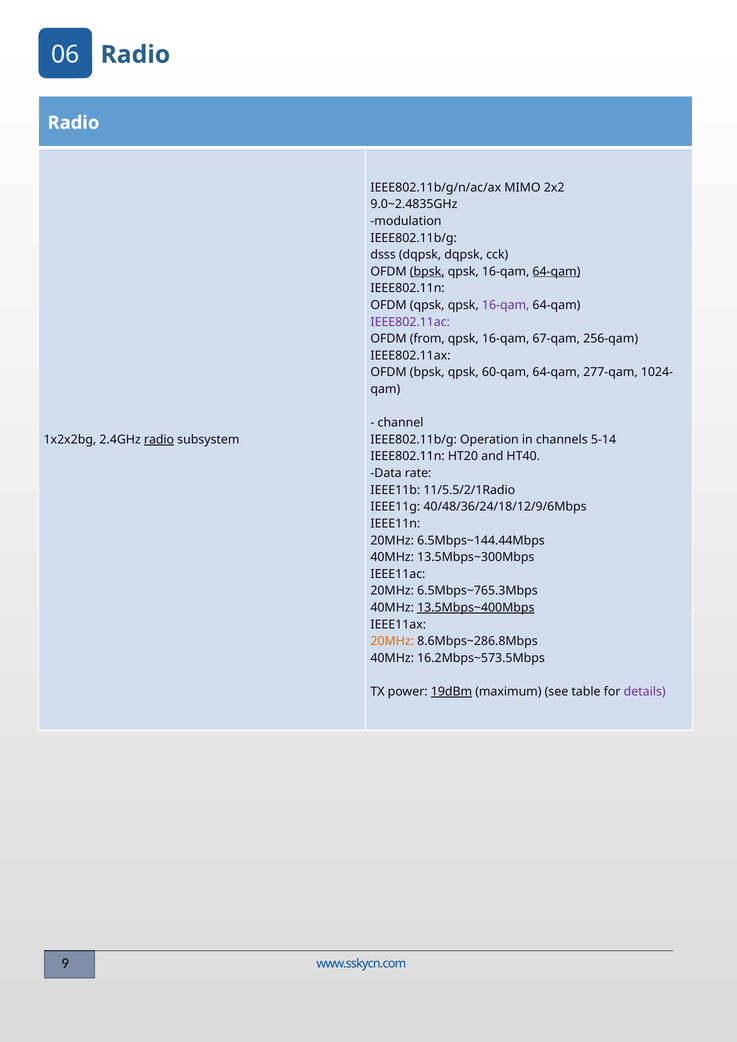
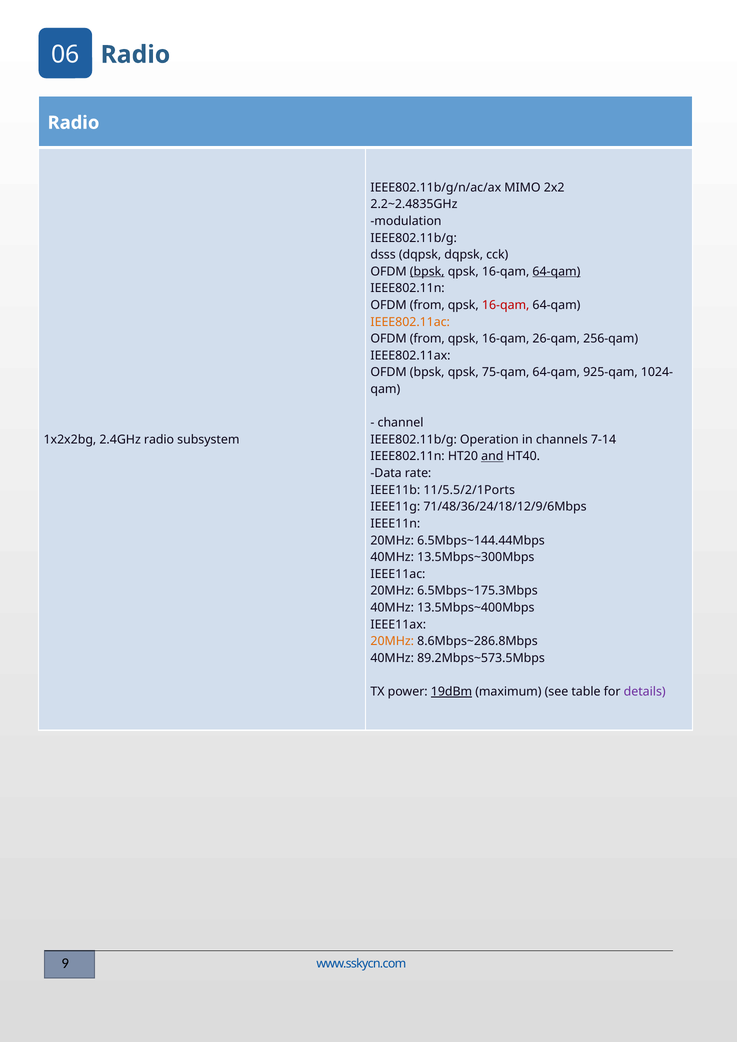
9.0~2.4835GHz: 9.0~2.4835GHz -> 2.2~2.4835GHz (414, 204)
qpsk: qpsk -> from (427, 305)
16-qam colour: purple -> red (506, 305)
IEEE802.11ac colour: purple -> orange (410, 322)
67-qam: 67-qam -> 26-qam (556, 339)
60-qam: 60-qam -> 75-qam (506, 373)
277-qam: 277-qam -> 925-qam (610, 373)
radio underline: present -> none (159, 440)
5-14: 5-14 -> 7-14 (604, 440)
and underline: none -> present (492, 457)
11/5.5/2/1Radio: 11/5.5/2/1Radio -> 11/5.5/2/1Ports (469, 490)
40/48/36/24/18/12/9/6Mbps: 40/48/36/24/18/12/9/6Mbps -> 71/48/36/24/18/12/9/6Mbps (505, 507)
6.5Mbps~765.3Mbps: 6.5Mbps~765.3Mbps -> 6.5Mbps~175.3Mbps (477, 591)
13.5Mbps~400Mbps underline: present -> none (476, 608)
16.2Mbps~573.5Mbps: 16.2Mbps~573.5Mbps -> 89.2Mbps~573.5Mbps (481, 659)
